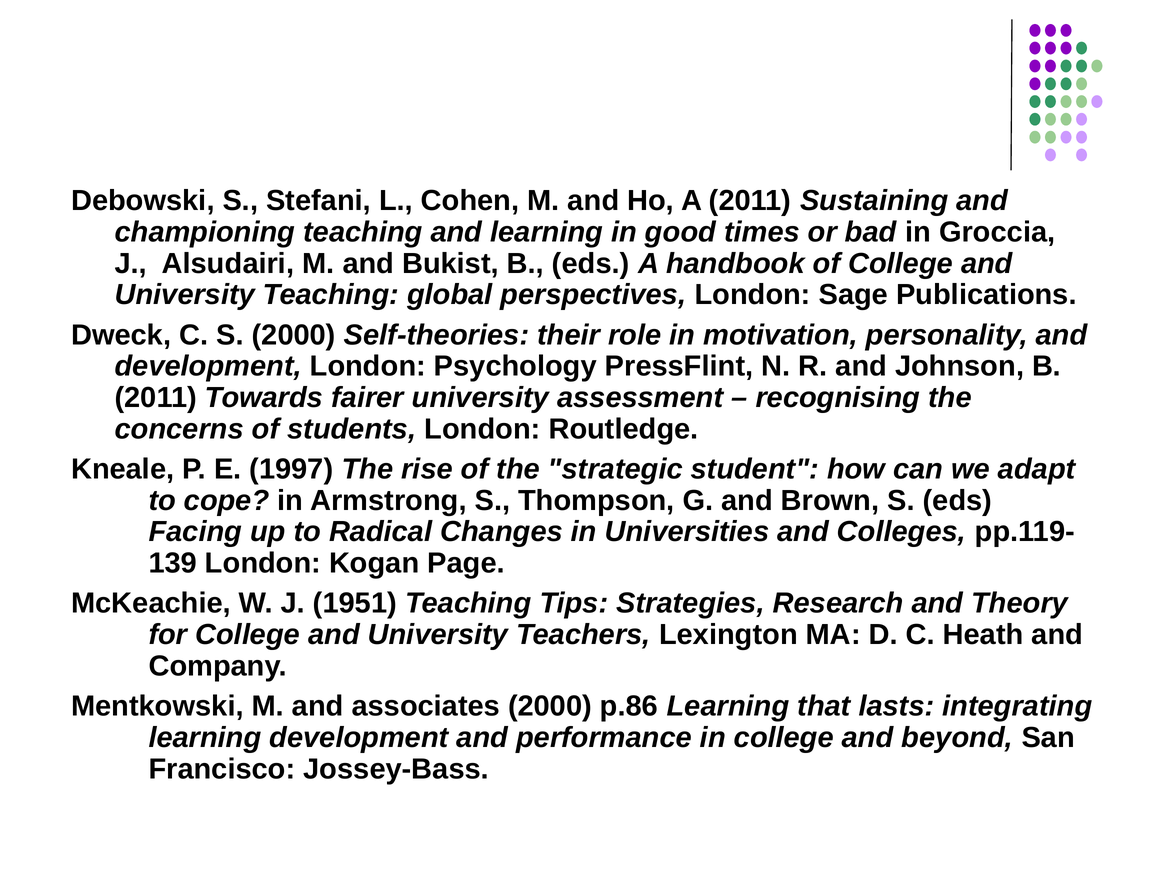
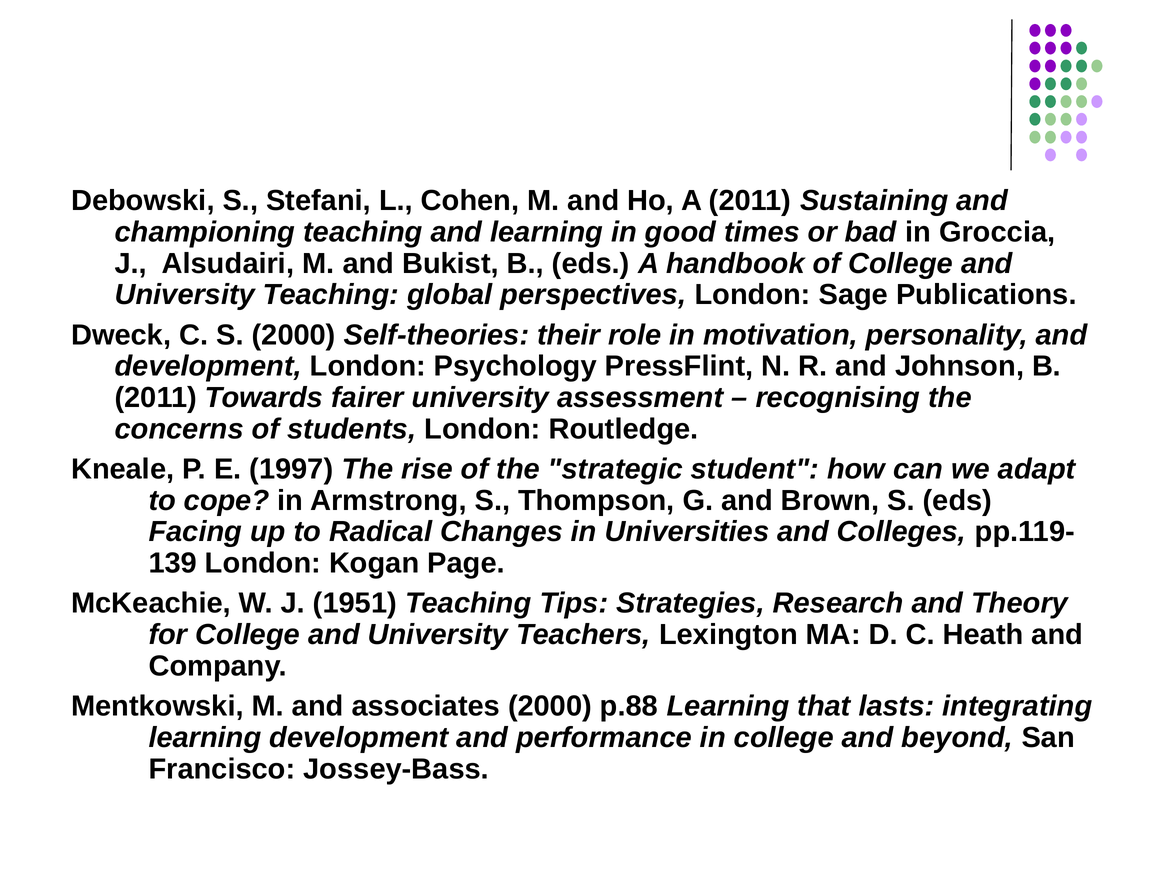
p.86: p.86 -> p.88 (629, 707)
